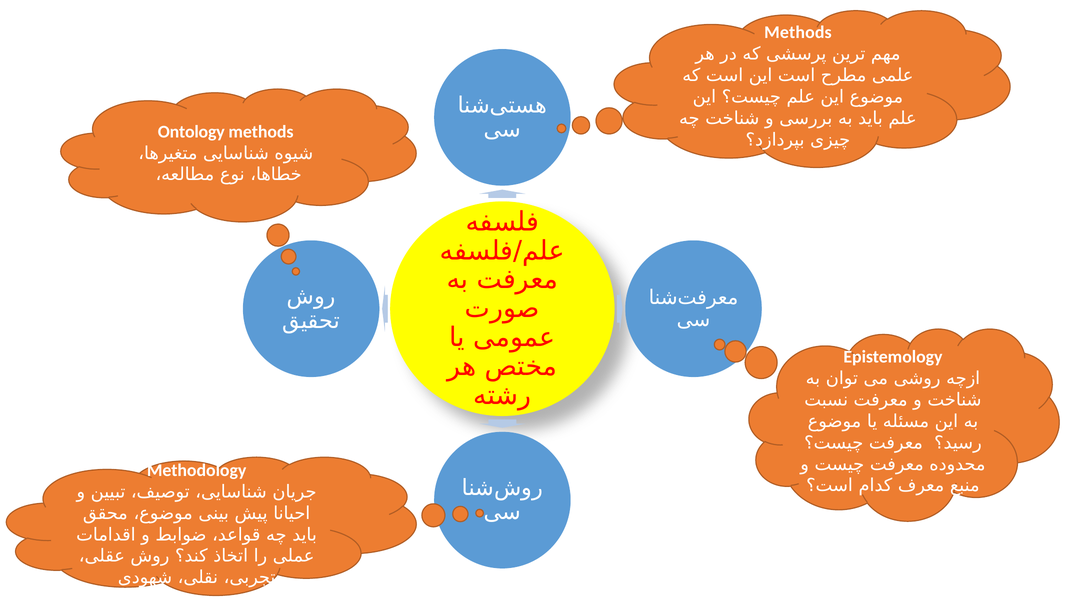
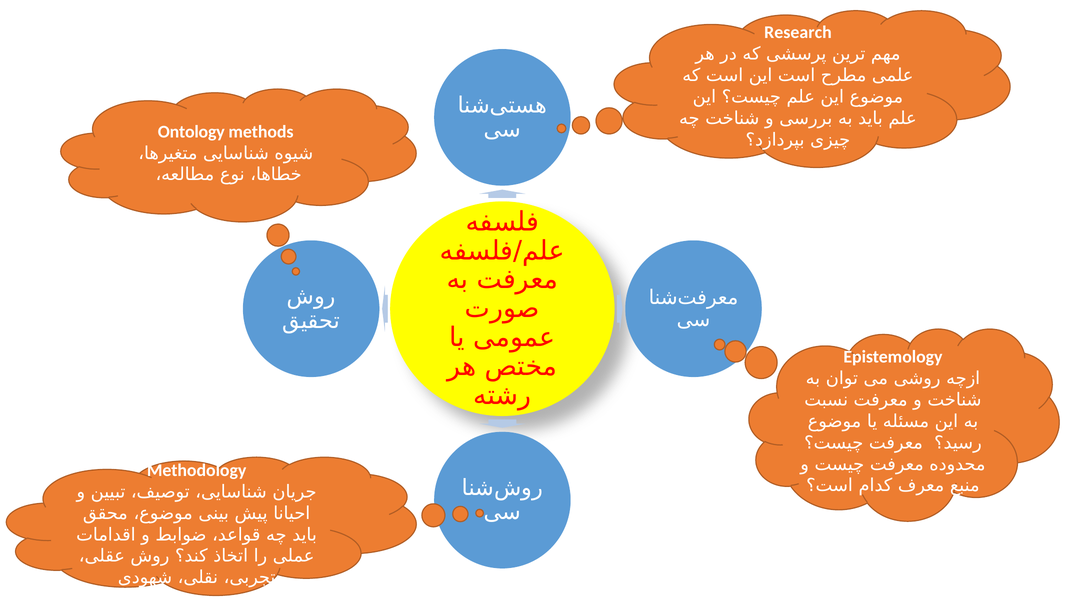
Methods: Methods -> Research (798, 33)
